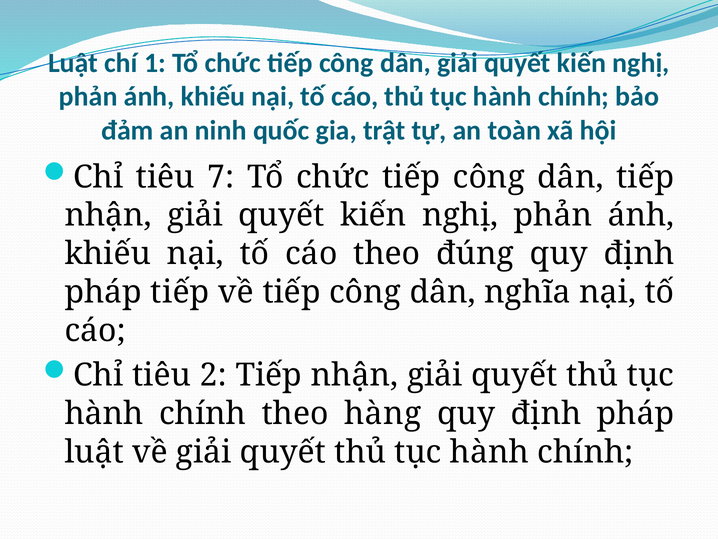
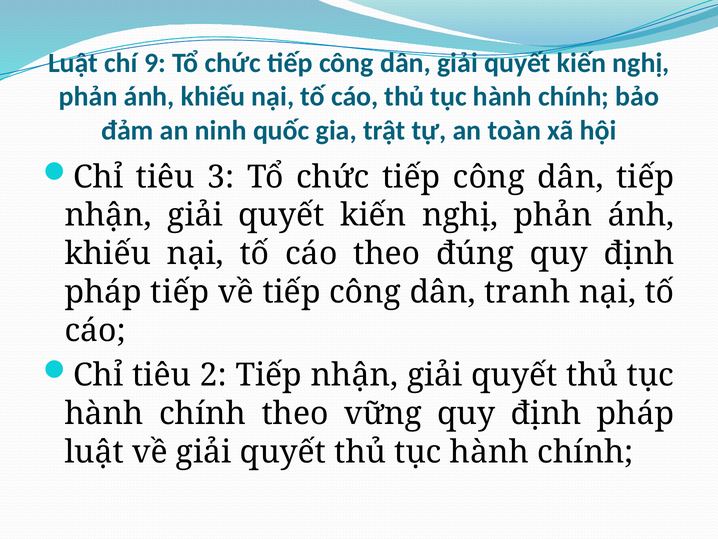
1: 1 -> 9 (155, 63)
7: 7 -> 3 (221, 177)
nghĩa: nghĩa -> tranh (527, 292)
hàng: hàng -> vững (383, 413)
